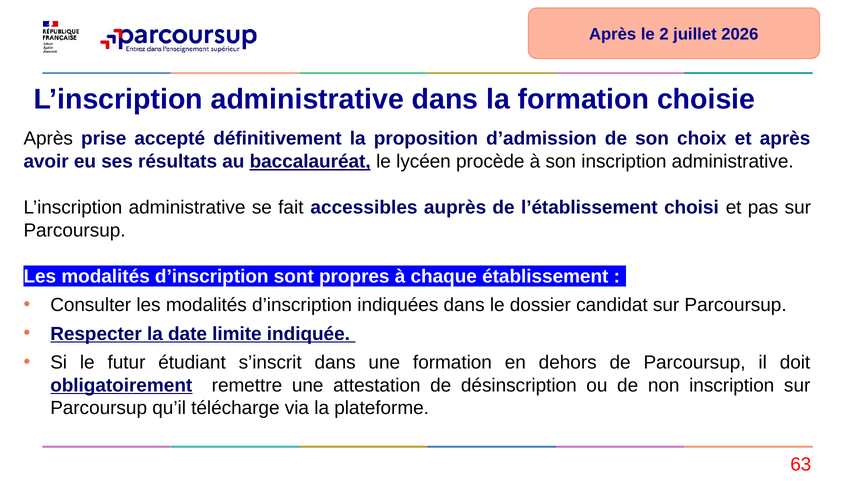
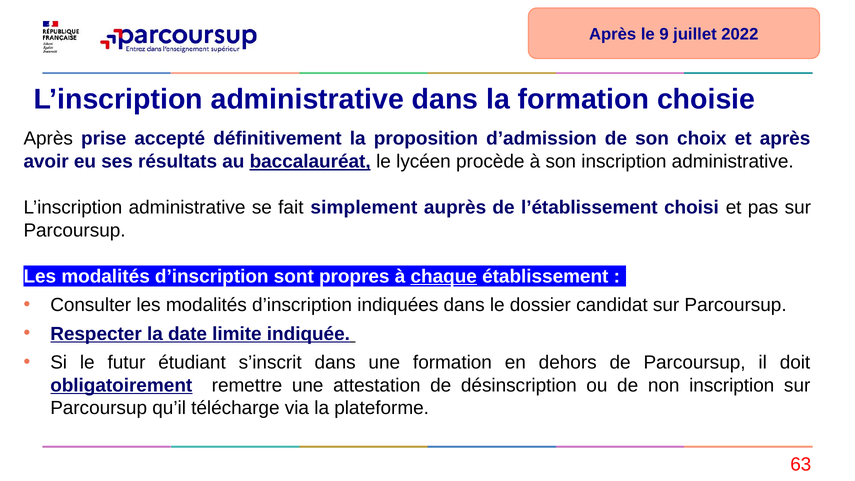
2: 2 -> 9 (664, 34)
2026: 2026 -> 2022 (740, 34)
accessibles: accessibles -> simplement (364, 208)
chaque underline: none -> present (444, 276)
